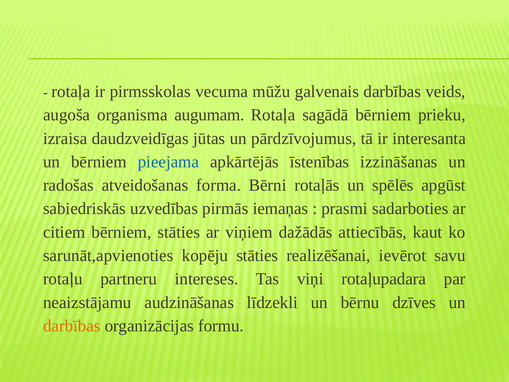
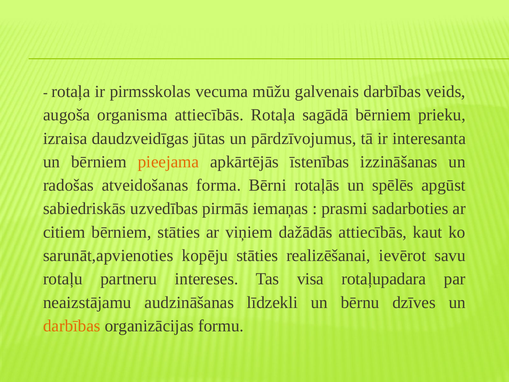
organisma augumam: augumam -> attiecībās (209, 115)
pieejama colour: blue -> orange (168, 162)
viņi: viņi -> visa (310, 279)
